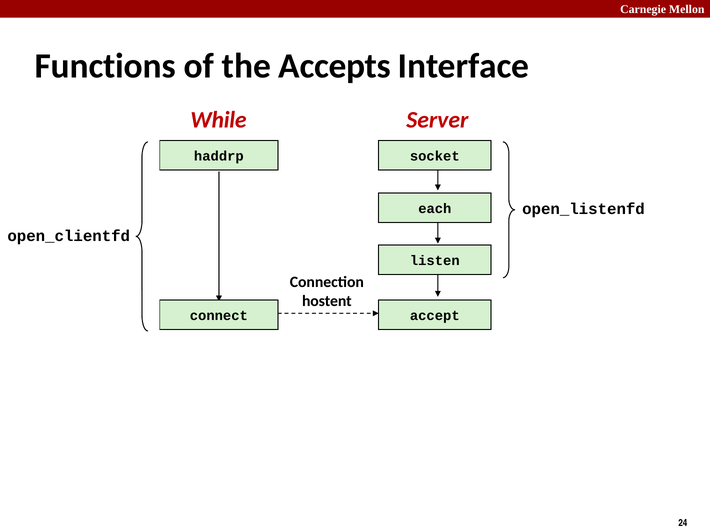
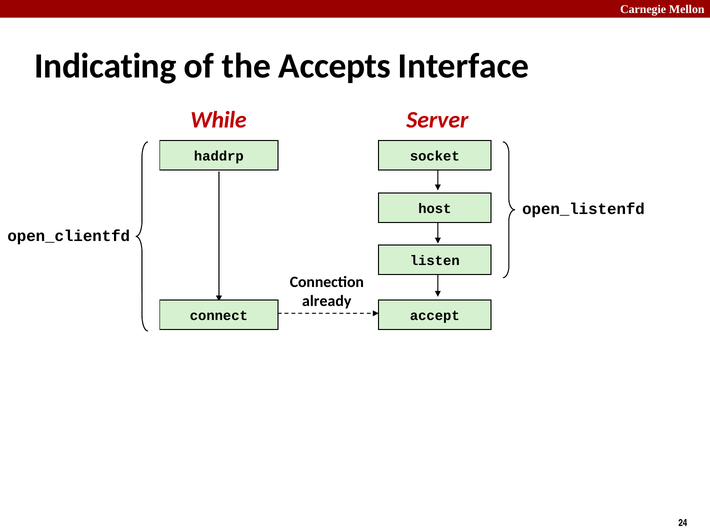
Functions: Functions -> Indicating (105, 66)
each: each -> host (435, 209)
hostent: hostent -> already (327, 301)
